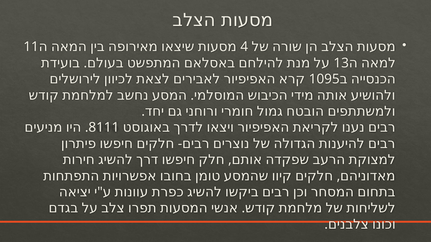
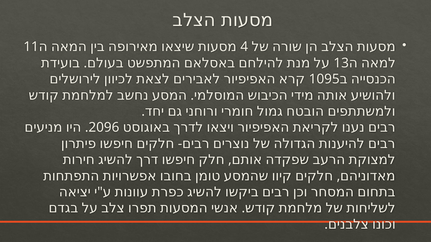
8111: 8111 -> 2096 (104, 128)
